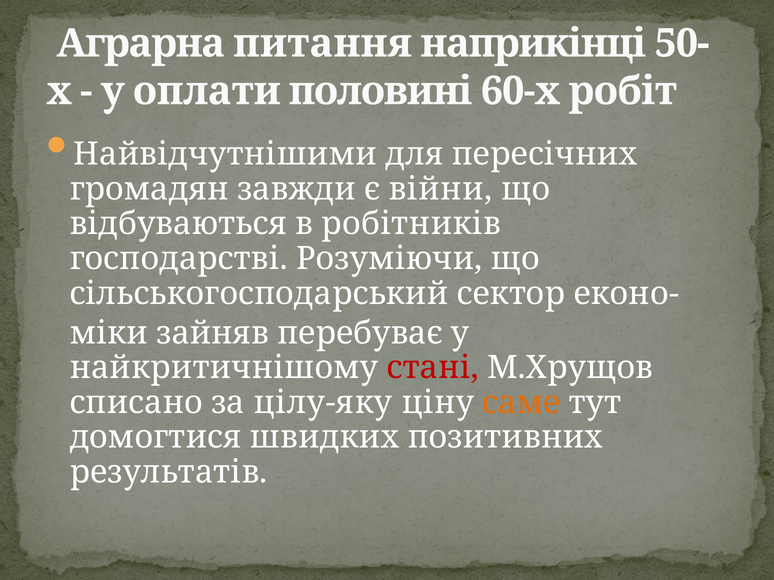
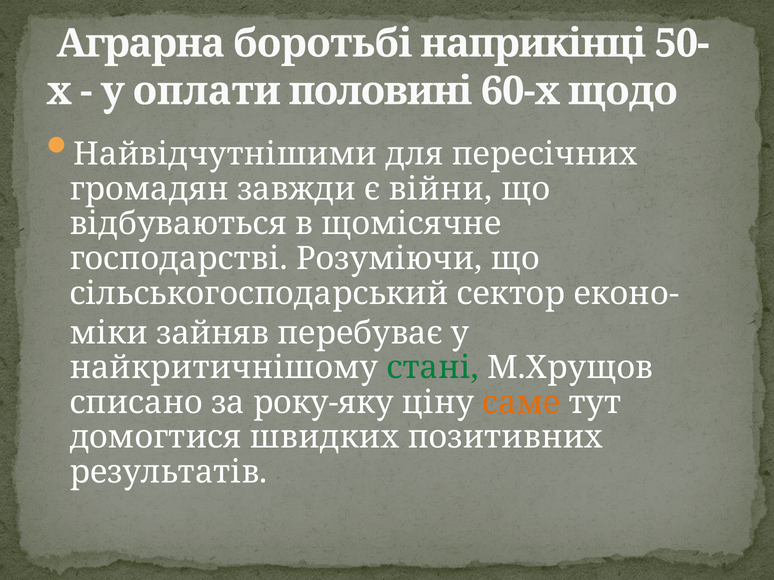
питання: питання -> боротьбі (323, 43)
робіт: робіт -> щодо (623, 91)
робітників: робітників -> щомісячне (411, 224)
стані colour: red -> green (433, 368)
цілу-яку: цілу-яку -> року-яку (323, 403)
